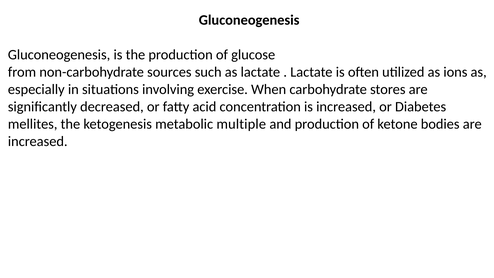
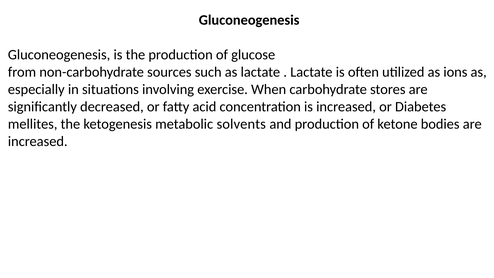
multiple: multiple -> solvents (241, 124)
